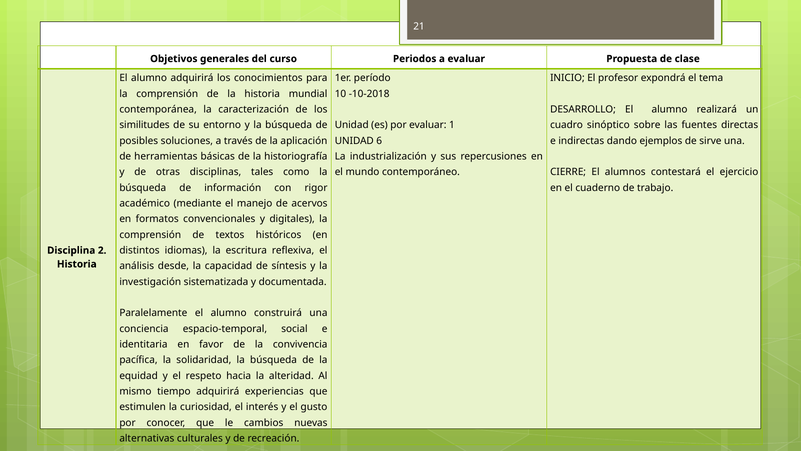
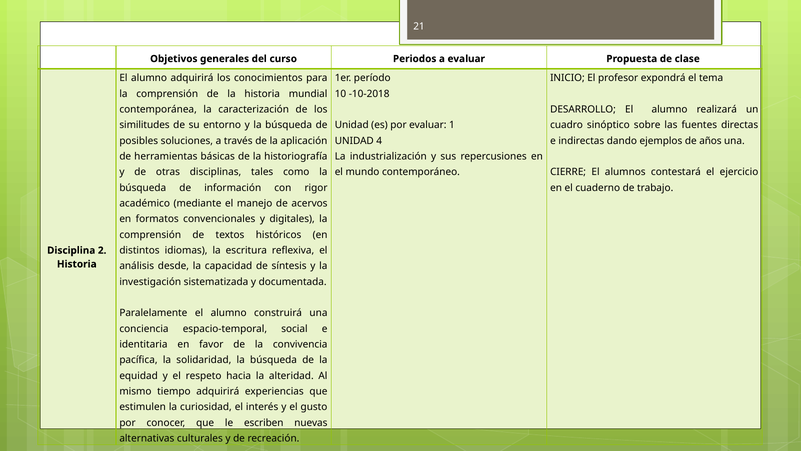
6: 6 -> 4 (379, 141)
sirve: sirve -> años (710, 141)
cambios: cambios -> escriben (264, 422)
